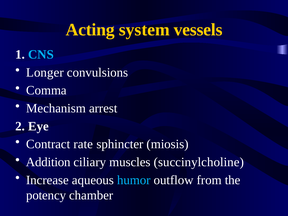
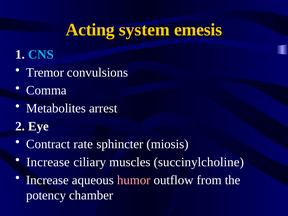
vessels: vessels -> emesis (198, 30)
Longer: Longer -> Tremor (45, 72)
Mechanism: Mechanism -> Metabolites (56, 108)
Addition: Addition -> Increase (48, 162)
humor colour: light blue -> pink (134, 180)
